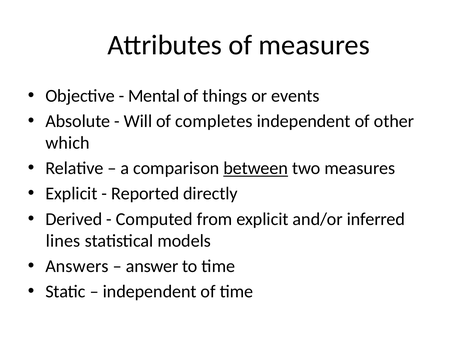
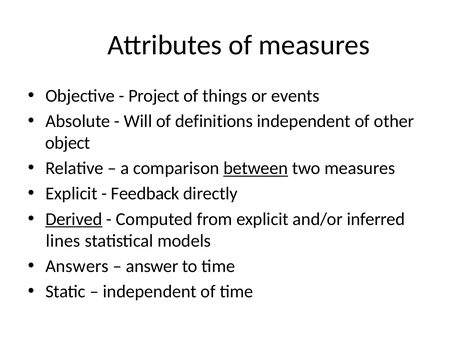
Mental: Mental -> Project (154, 96)
completes: completes -> definitions (214, 121)
which: which -> object (68, 143)
Reported: Reported -> Feedback (145, 194)
Derived underline: none -> present (74, 219)
